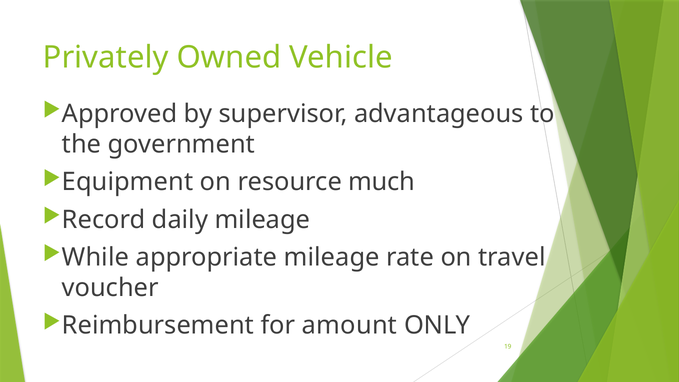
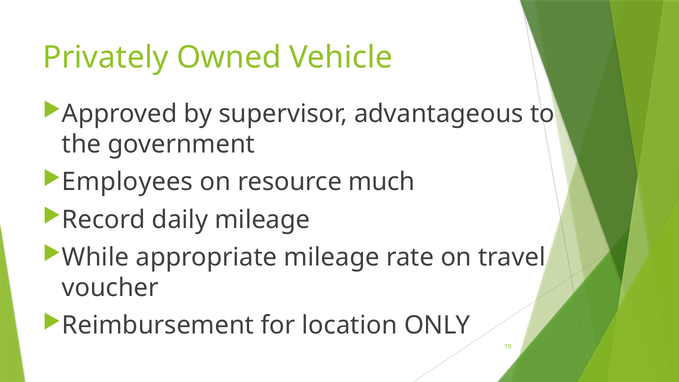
Equipment: Equipment -> Employees (127, 182)
amount: amount -> location (350, 325)
